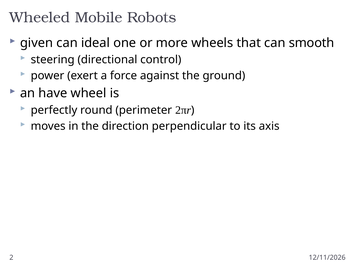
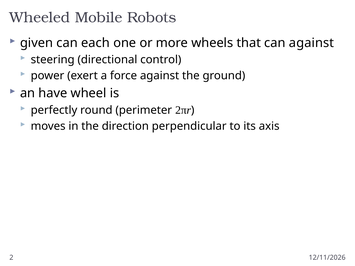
ideal: ideal -> each (95, 43)
can smooth: smooth -> against (311, 43)
